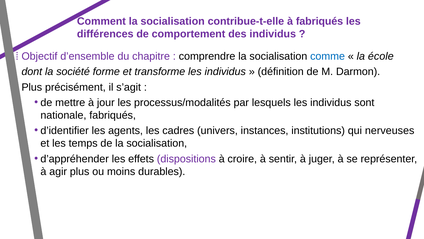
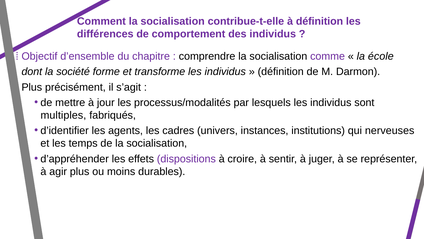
à fabriqués: fabriqués -> définition (320, 21)
comme colour: blue -> purple (328, 56)
nationale: nationale -> multiples (63, 115)
